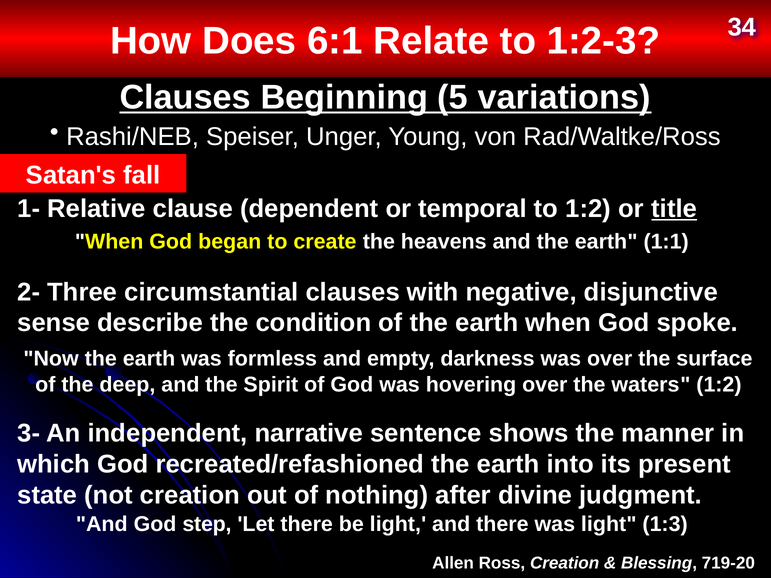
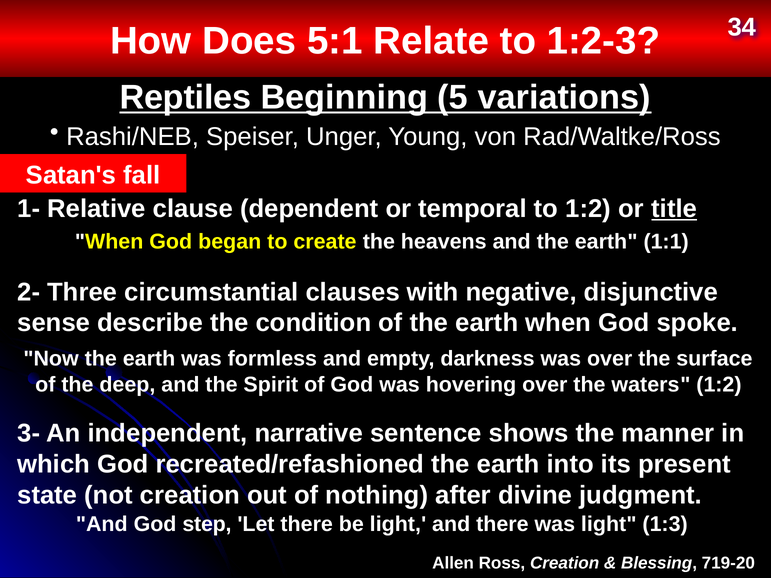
6:1: 6:1 -> 5:1 (335, 41)
Clauses: Clauses -> Reptiles (185, 97)
